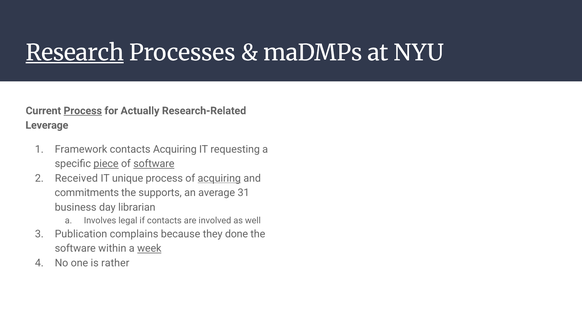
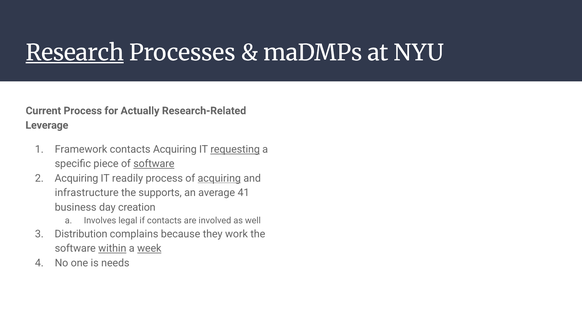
Process underline: present -> none (83, 111)
requesting underline: none -> present (235, 149)
piece underline: present -> none (106, 164)
Received: Received -> Acquiring (76, 178)
unique: unique -> readily (128, 178)
commitments: commitments -> infrastructure (87, 192)
31: 31 -> 41 (244, 192)
librarian: librarian -> creation (137, 207)
Publication: Publication -> Distribution (81, 234)
done: done -> work (236, 234)
within underline: none -> present (112, 248)
rather: rather -> needs (115, 262)
